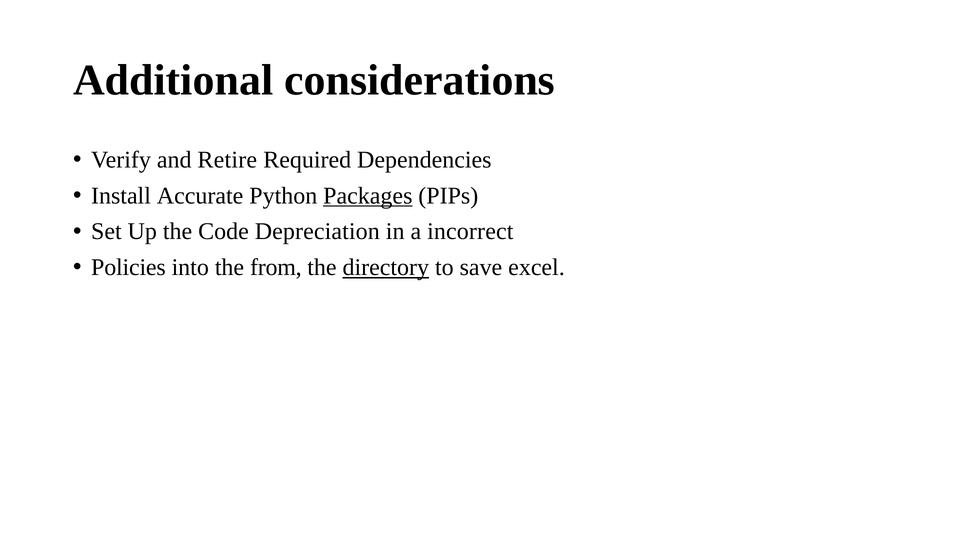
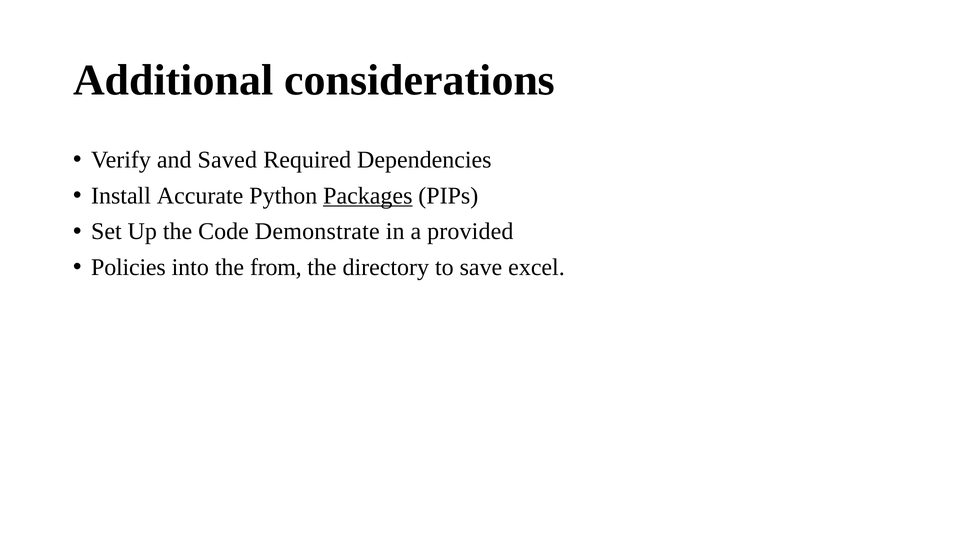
Retire: Retire -> Saved (227, 160)
Depreciation: Depreciation -> Demonstrate (317, 232)
incorrect: incorrect -> provided (470, 232)
directory underline: present -> none (386, 268)
